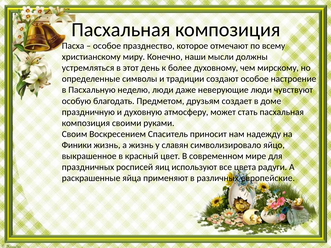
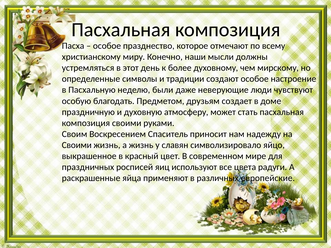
неделю люди: люди -> были (163, 90)
Финики: Финики -> Своими (77, 145)
